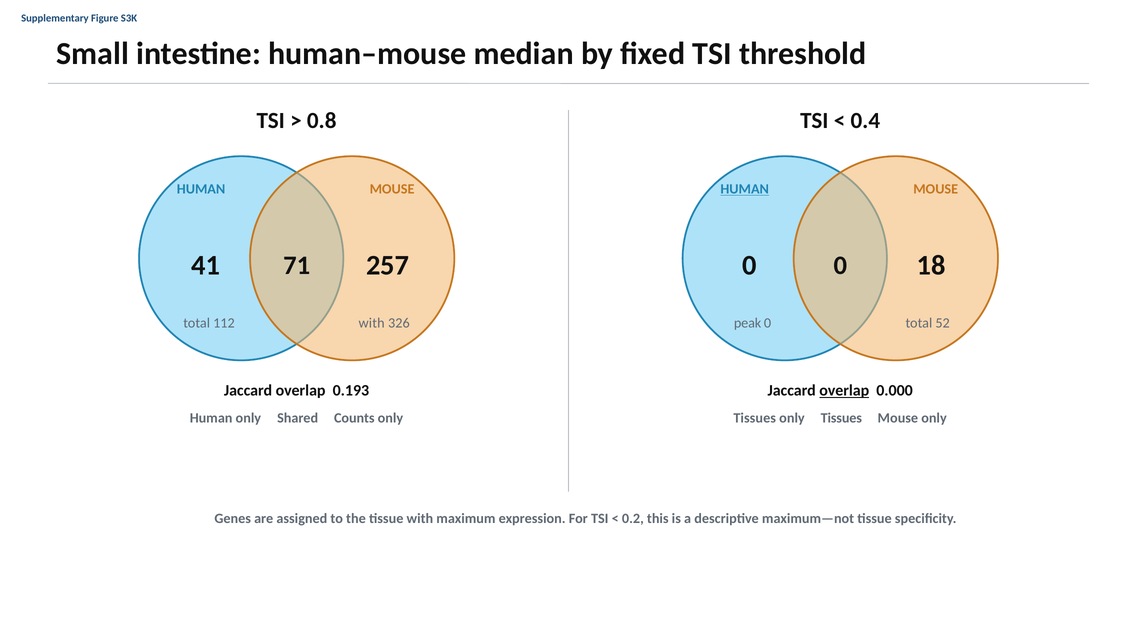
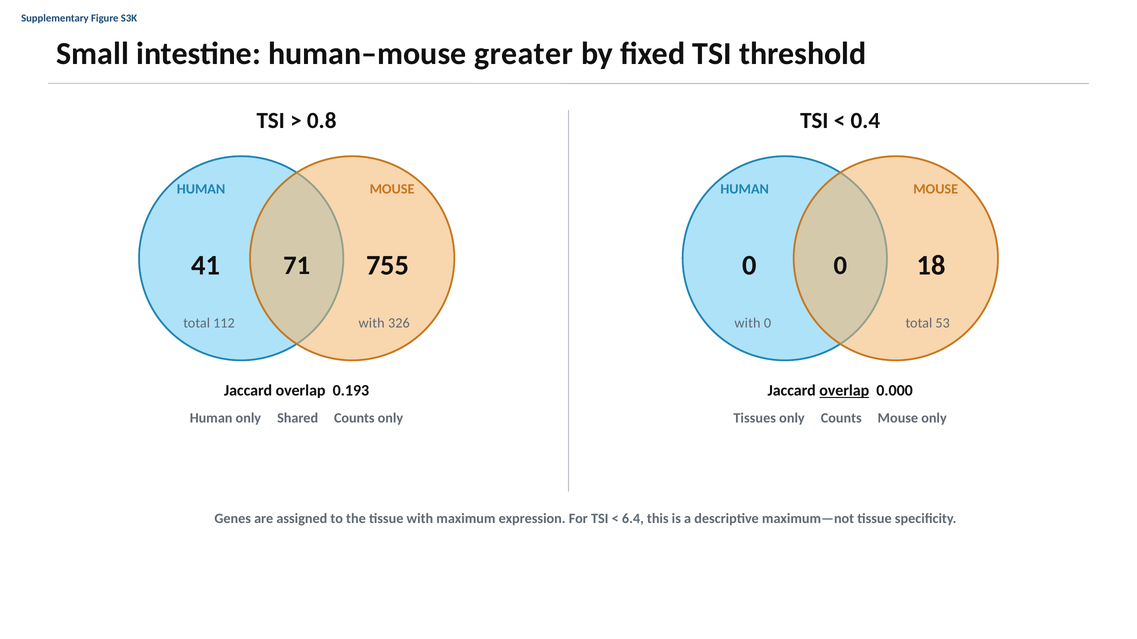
median: median -> greater (524, 54)
HUMAN underline: present -> none (745, 189)
257: 257 -> 755 (388, 266)
peak: peak -> with (747, 323)
52: 52 -> 53 (943, 323)
only Tissues: Tissues -> Counts (841, 418)
0.2: 0.2 -> 6.4 (633, 519)
